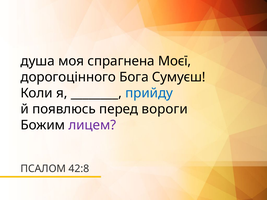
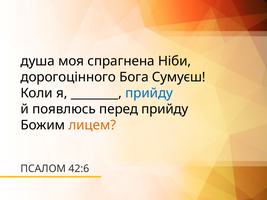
Моєї: Моєї -> Ніби (175, 61)
перед вороги: вороги -> прийду (165, 109)
лицем colour: purple -> orange (92, 125)
42:8: 42:8 -> 42:6 (79, 169)
